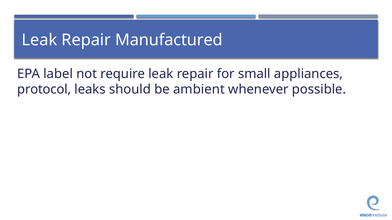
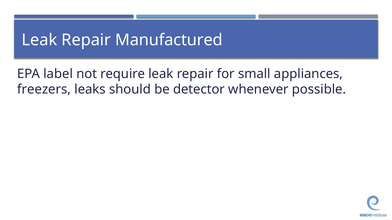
protocol: protocol -> freezers (44, 90)
ambient: ambient -> detector (199, 90)
